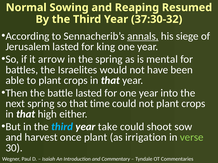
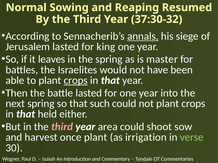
arrow: arrow -> leaves (52, 59)
mental: mental -> master (162, 59)
crops underline: none -> present (76, 81)
time: time -> such (100, 104)
high: high -> held (47, 114)
third colour: light blue -> pink (62, 127)
take: take -> area (108, 127)
